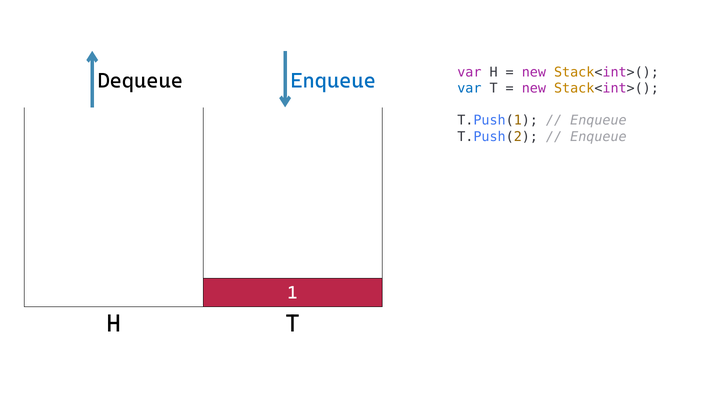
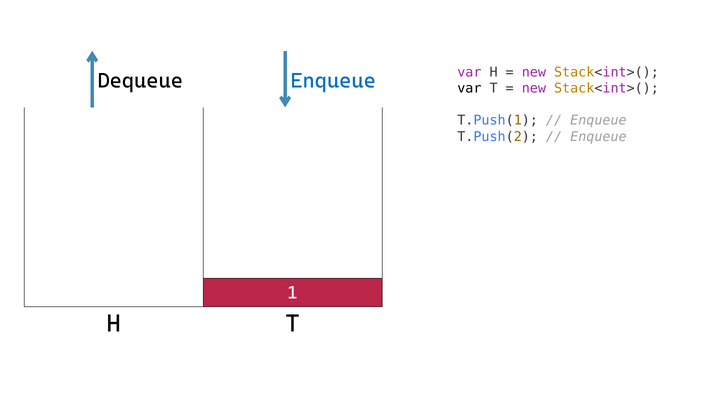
var colour: blue -> black (469, 88)
